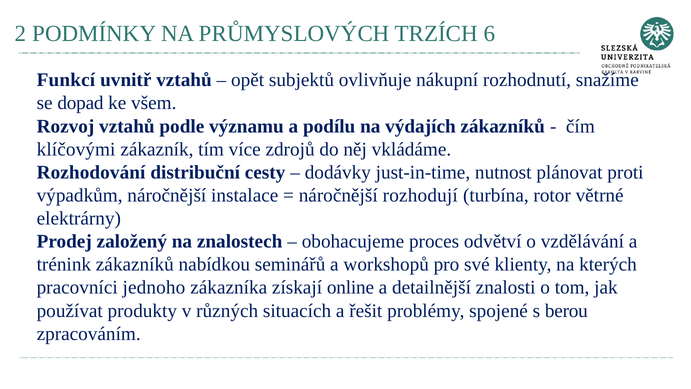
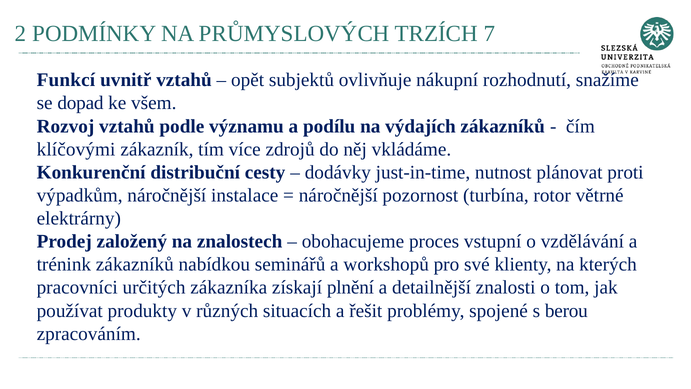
6: 6 -> 7 (489, 34)
Rozhodování: Rozhodování -> Konkurenční (91, 172)
rozhodují: rozhodují -> pozornost (420, 195)
odvětví: odvětví -> vstupní (493, 241)
jednoho: jednoho -> určitých (154, 287)
online: online -> plnění (350, 287)
